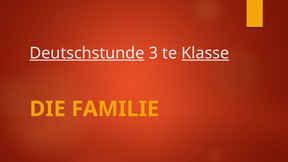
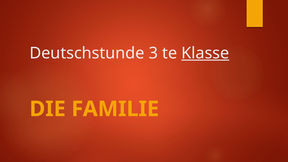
Deutschstunde underline: present -> none (87, 53)
